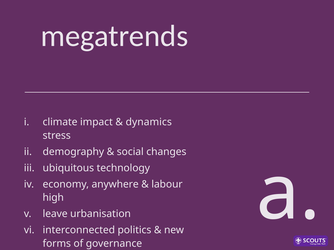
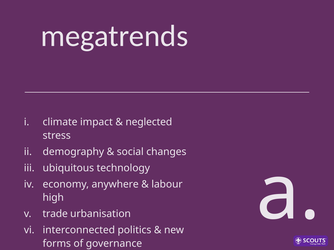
dynamics: dynamics -> neglected (149, 122)
leave: leave -> trade (55, 214)
